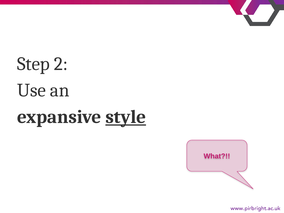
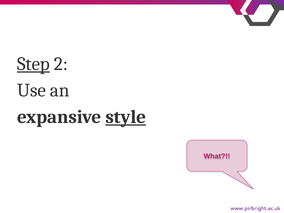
Step underline: none -> present (33, 64)
